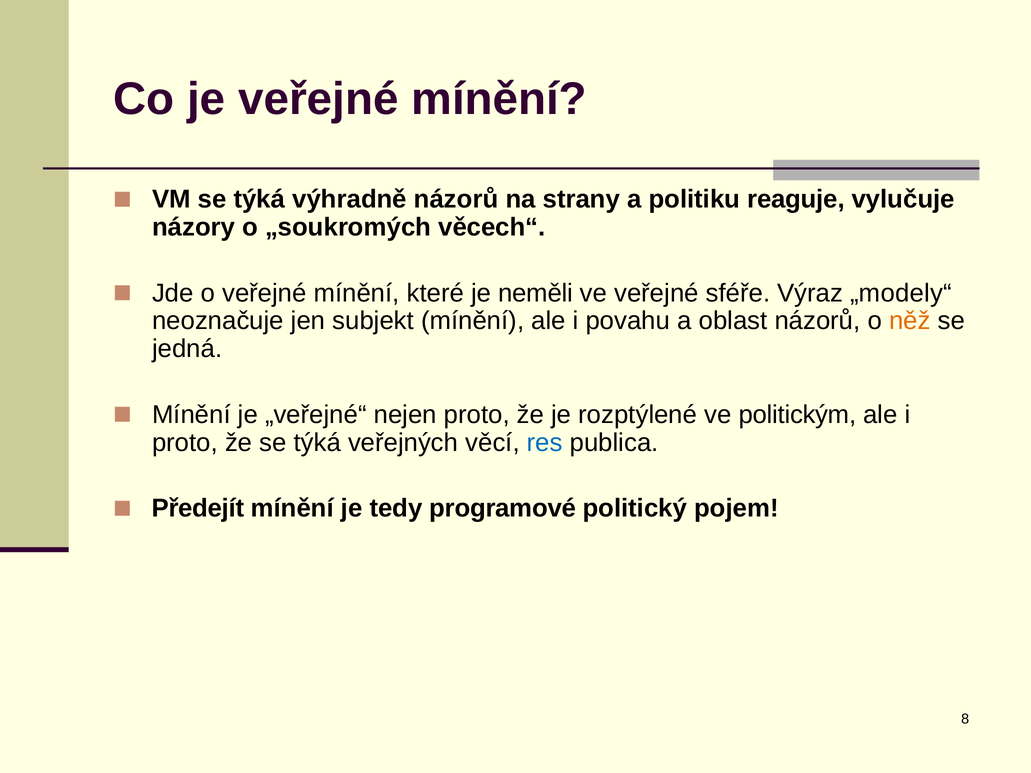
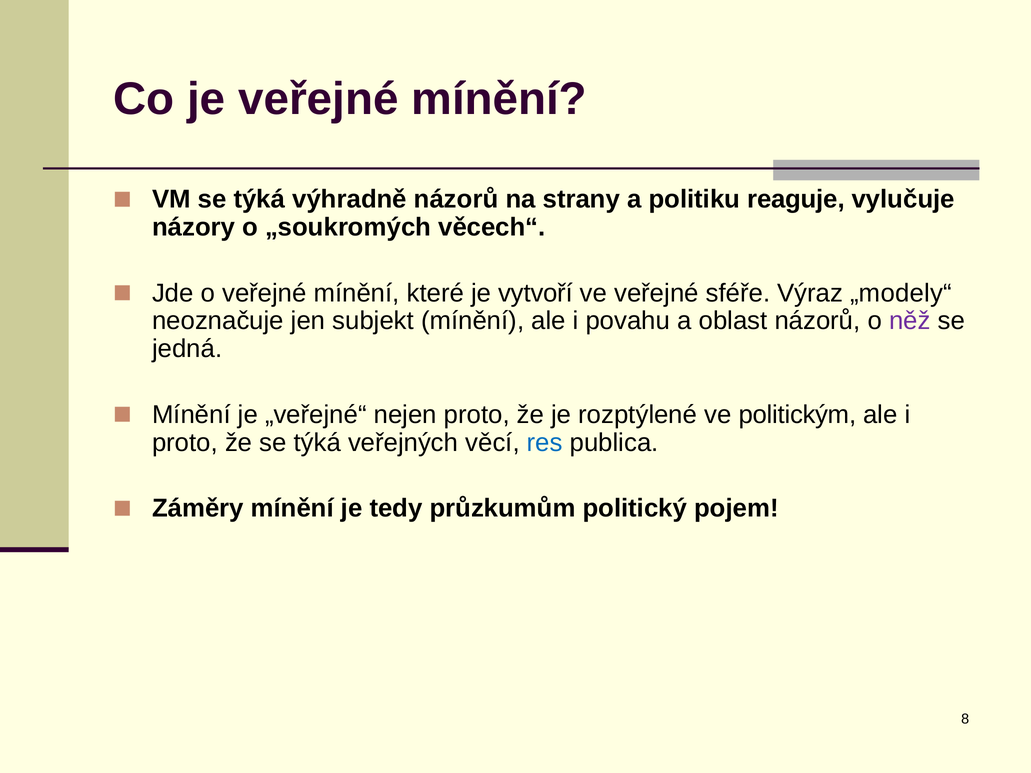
neměli: neměli -> vytvoří (536, 293)
něž colour: orange -> purple (910, 321)
Předejít: Předejít -> Záměry (198, 509)
programové: programové -> průzkumům (503, 509)
